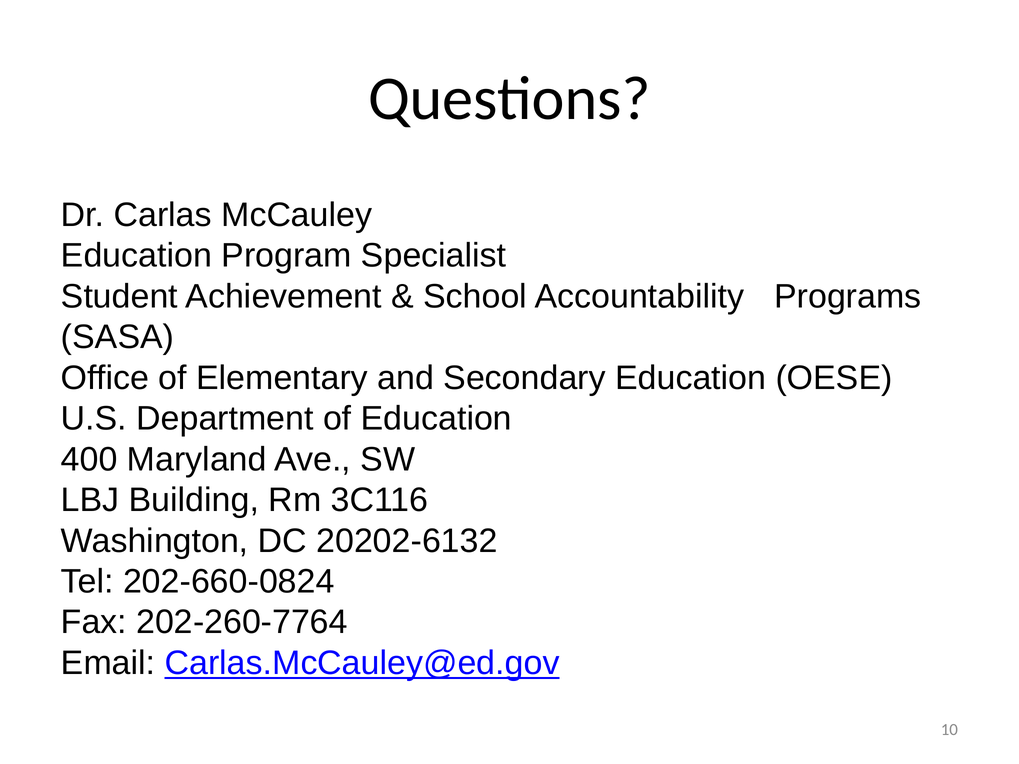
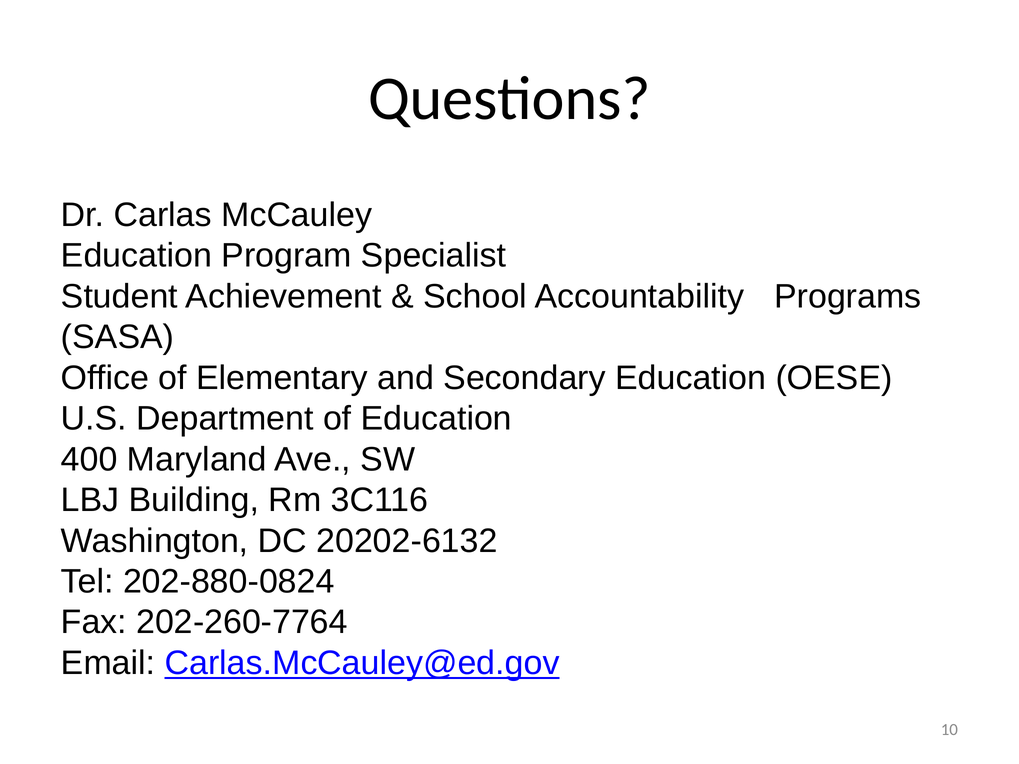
202-660-0824: 202-660-0824 -> 202-880-0824 (229, 582)
